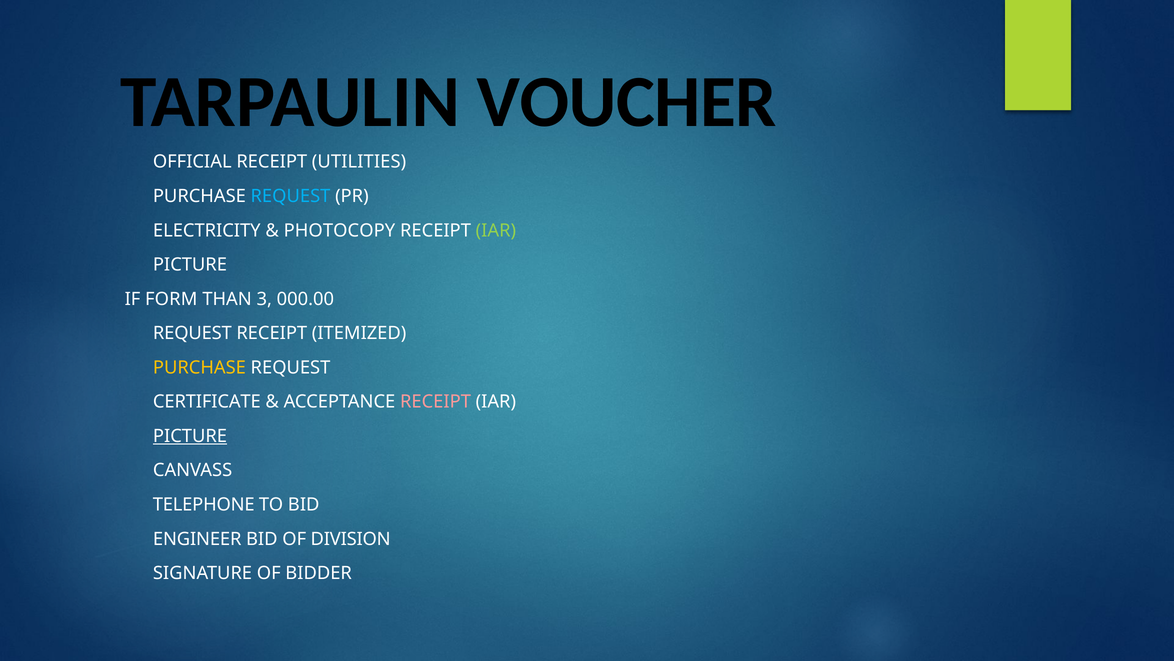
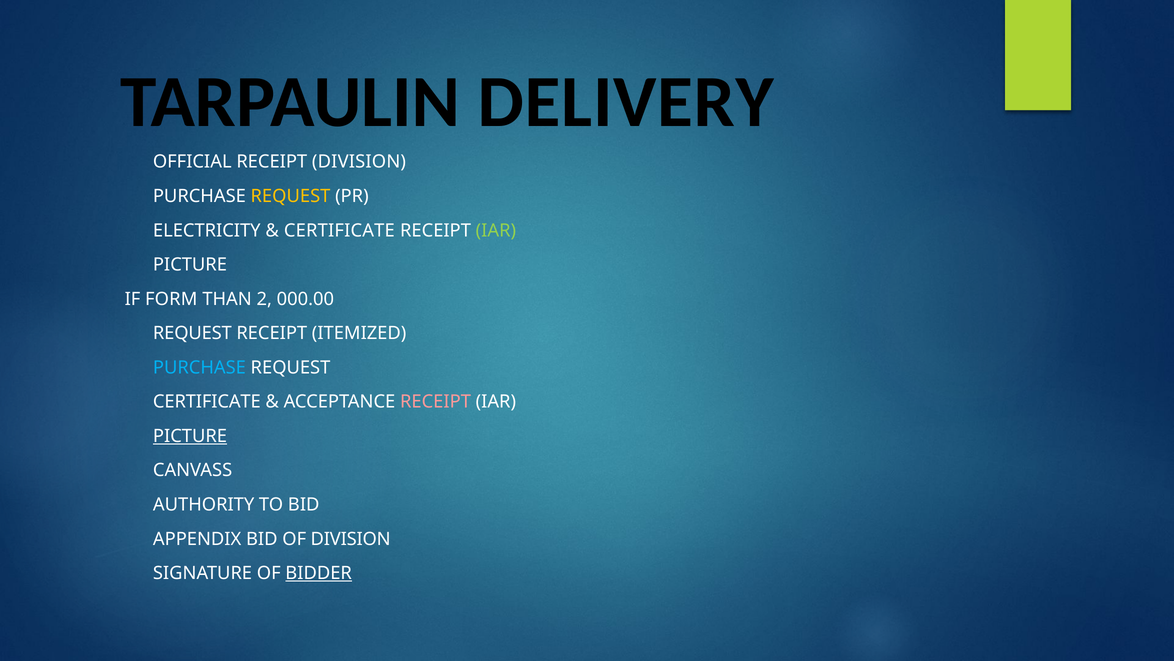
VOUCHER: VOUCHER -> DELIVERY (626, 102)
RECEIPT UTILITIES: UTILITIES -> DIVISION (359, 162)
REQUEST colour: light blue -> yellow (290, 196)
PHOTOCOPY: PHOTOCOPY -> CERTIFICATE (339, 230)
3: 3 -> 2 (264, 299)
PURCHASE colour: yellow -> light blue (199, 367)
TELEPHONE: TELEPHONE -> AUTHORITY (204, 504)
ENGINEER: ENGINEER -> APPENDIX (197, 538)
BIDDER underline: none -> present (319, 573)
